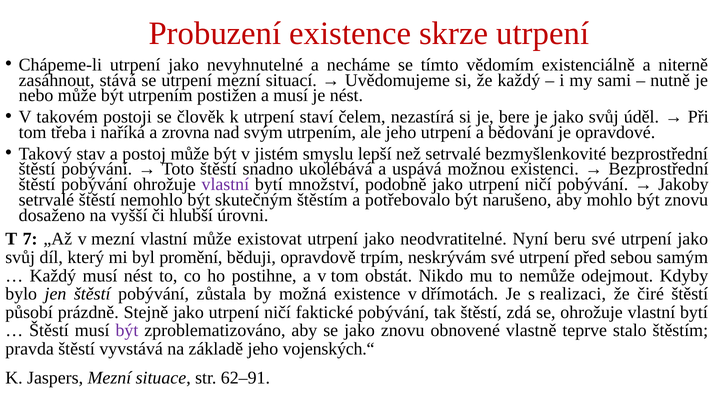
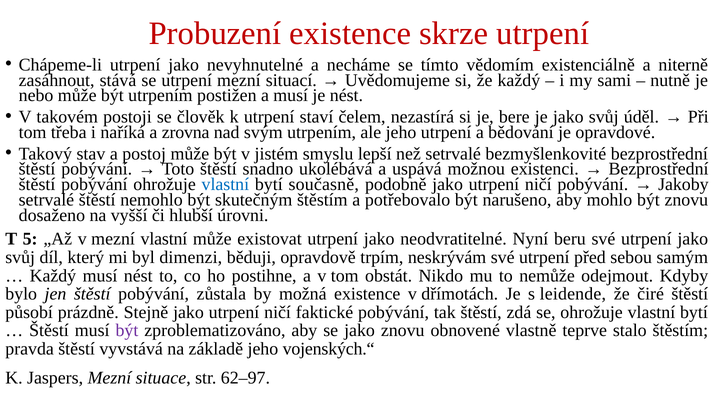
vlastní colour: purple -> blue (225, 185)
množství: množství -> současně (324, 185)
7: 7 -> 5 (30, 239)
promění: promění -> dimenzi (191, 258)
realizaci: realizaci -> leidende (573, 294)
62–91: 62–91 -> 62–97 (245, 378)
